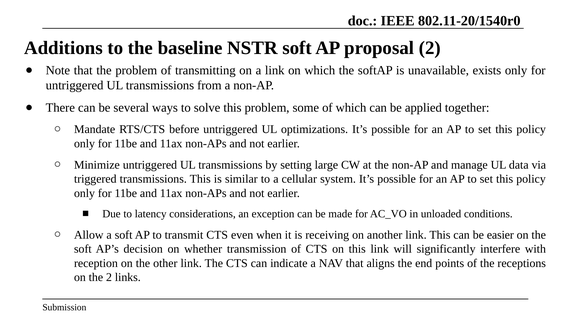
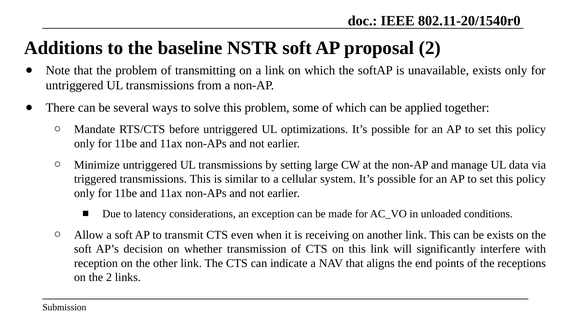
be easier: easier -> exists (500, 234)
